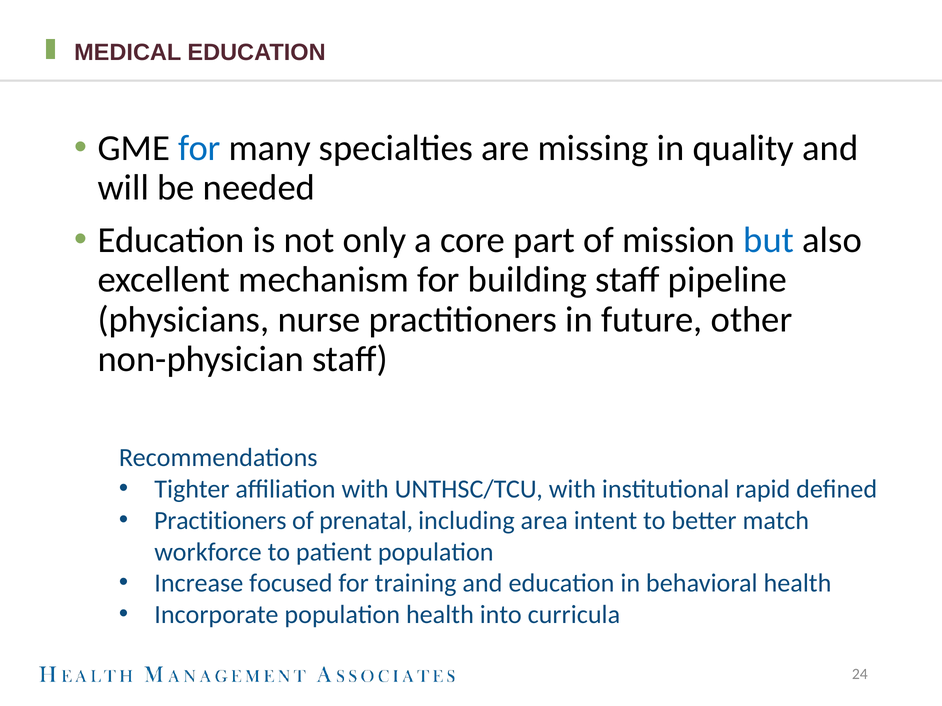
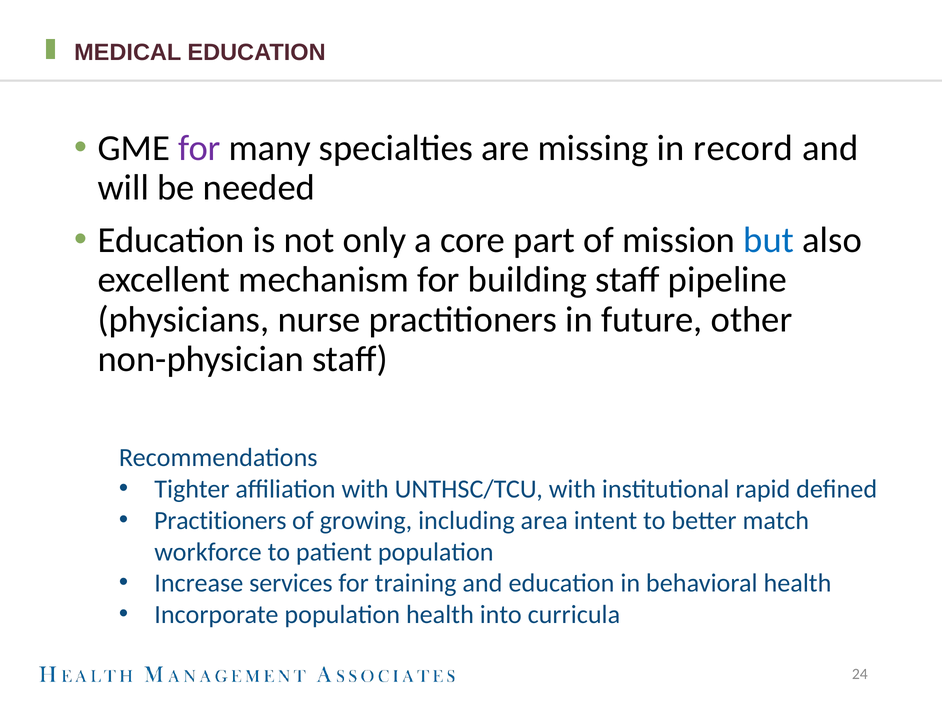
for colour: blue -> purple (199, 148)
quality: quality -> record (743, 148)
prenatal: prenatal -> growing (366, 521)
focused: focused -> services (291, 584)
